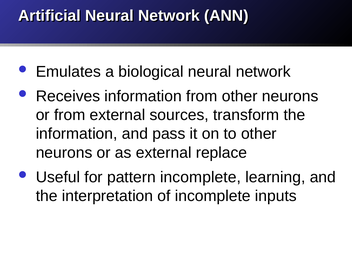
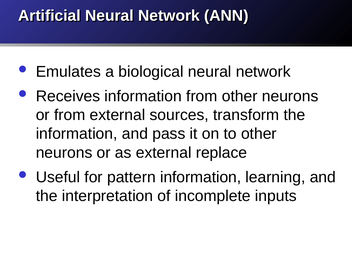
pattern incomplete: incomplete -> information (201, 177)
